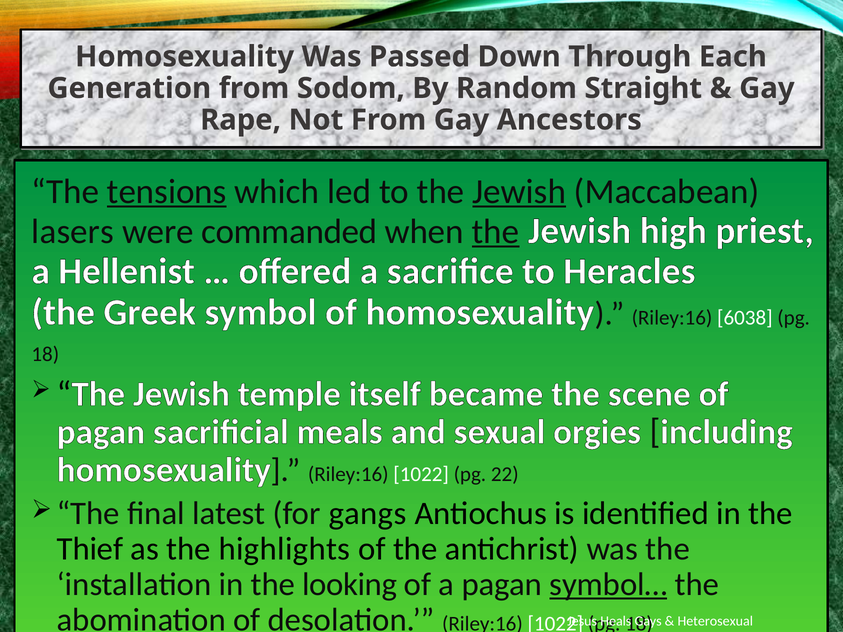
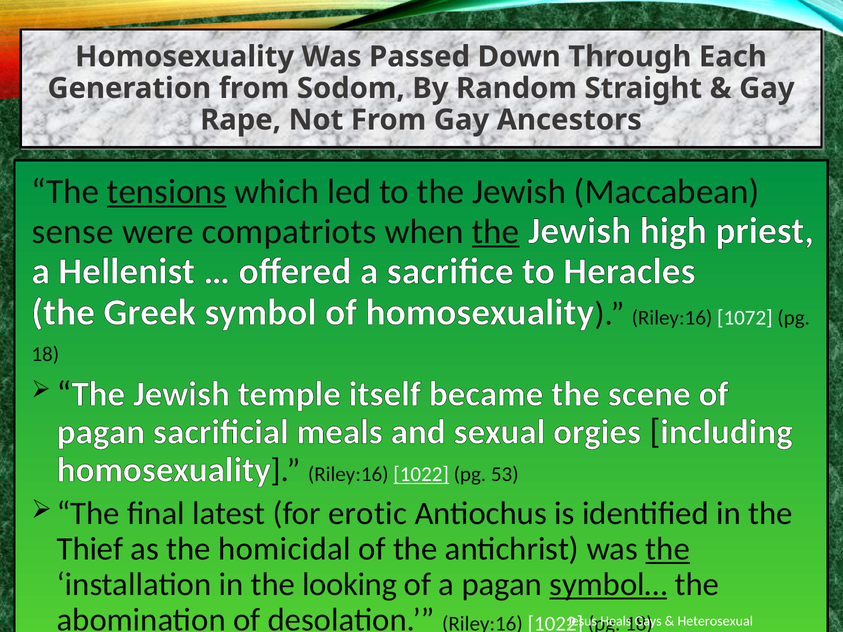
Jewish underline: present -> none (519, 192)
lasers: lasers -> sense (73, 232)
commanded: commanded -> compatriots (289, 232)
6038: 6038 -> 1072 (745, 318)
1022 underline: none -> present (421, 475)
22: 22 -> 53 (505, 475)
gangs: gangs -> erotic (368, 514)
highlights: highlights -> homicidal (284, 549)
the underline: none -> present (668, 549)
